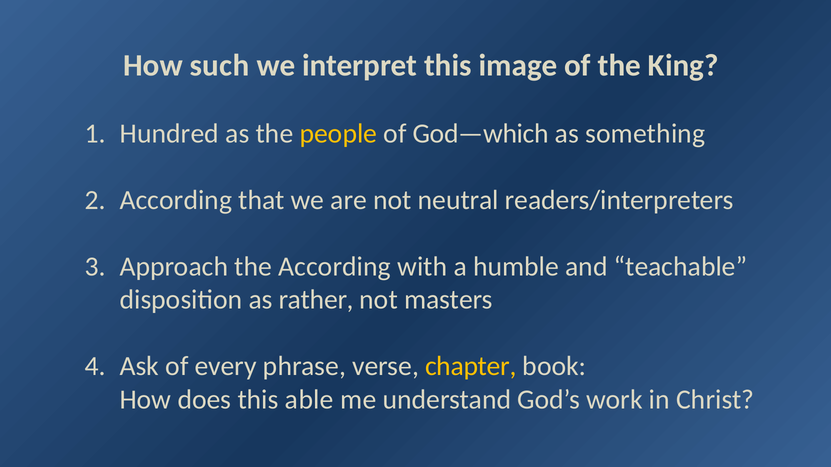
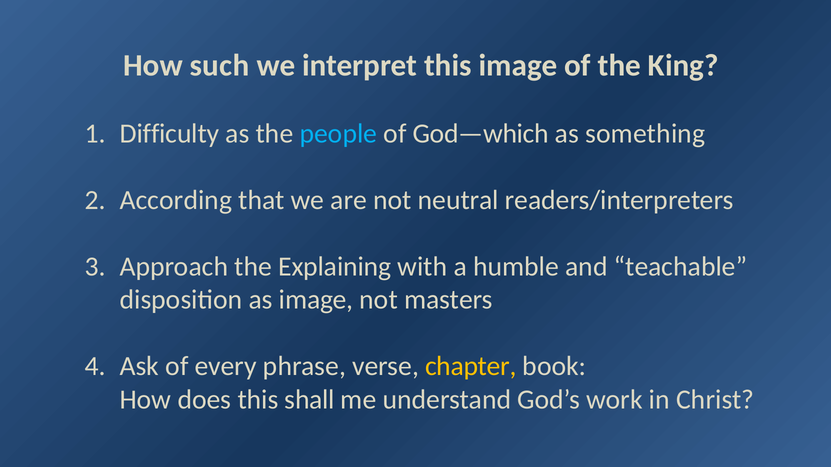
Hundred: Hundred -> Difficulty (169, 134)
people colour: yellow -> light blue (338, 134)
the According: According -> Explaining (335, 267)
as rather: rather -> image (316, 300)
able: able -> shall (310, 400)
